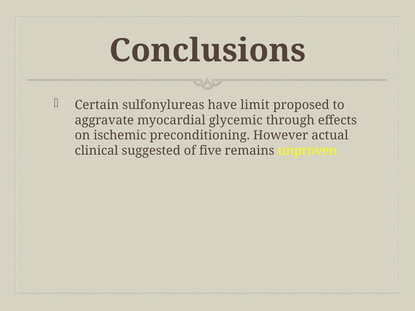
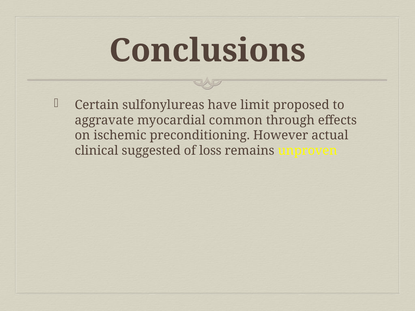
glycemic: glycemic -> common (236, 120)
five: five -> loss (210, 151)
